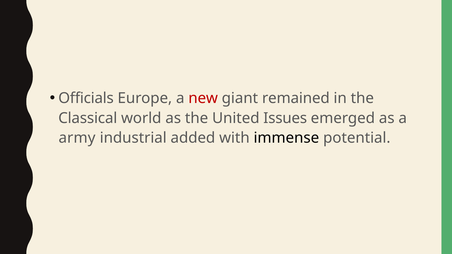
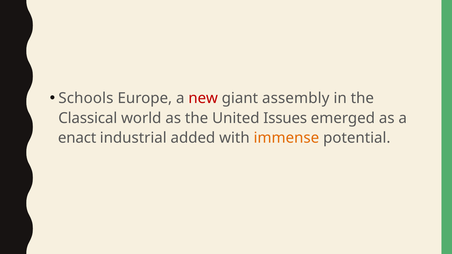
Officials: Officials -> Schools (86, 98)
remained: remained -> assembly (296, 98)
army: army -> enact (77, 138)
immense colour: black -> orange (286, 138)
